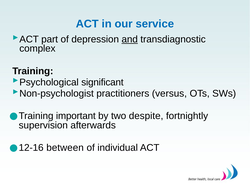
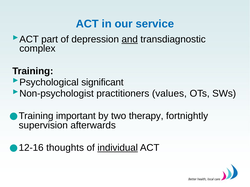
versus: versus -> values (169, 94)
despite: despite -> therapy (146, 116)
between: between -> thoughts (65, 148)
individual underline: none -> present (118, 148)
